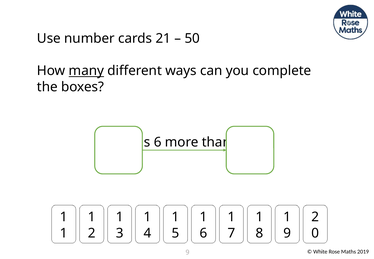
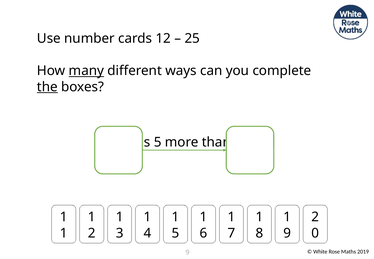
21: 21 -> 12 (163, 39)
50: 50 -> 25 (192, 39)
the underline: none -> present (47, 87)
6: 6 -> 5 (158, 142)
